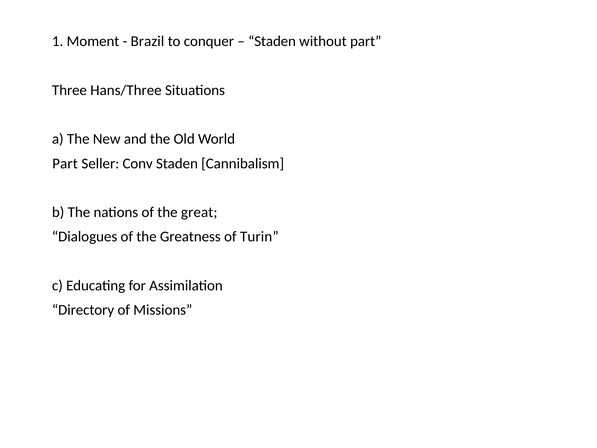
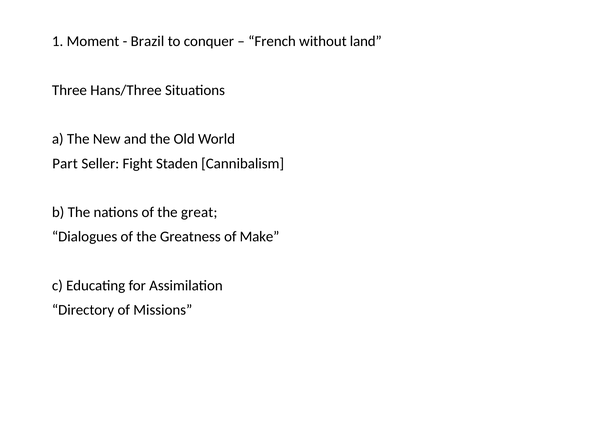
Staden: Staden -> French (272, 41)
without part: part -> land (366, 41)
Conv: Conv -> Fight (138, 163)
Turin: Turin -> Make (259, 237)
